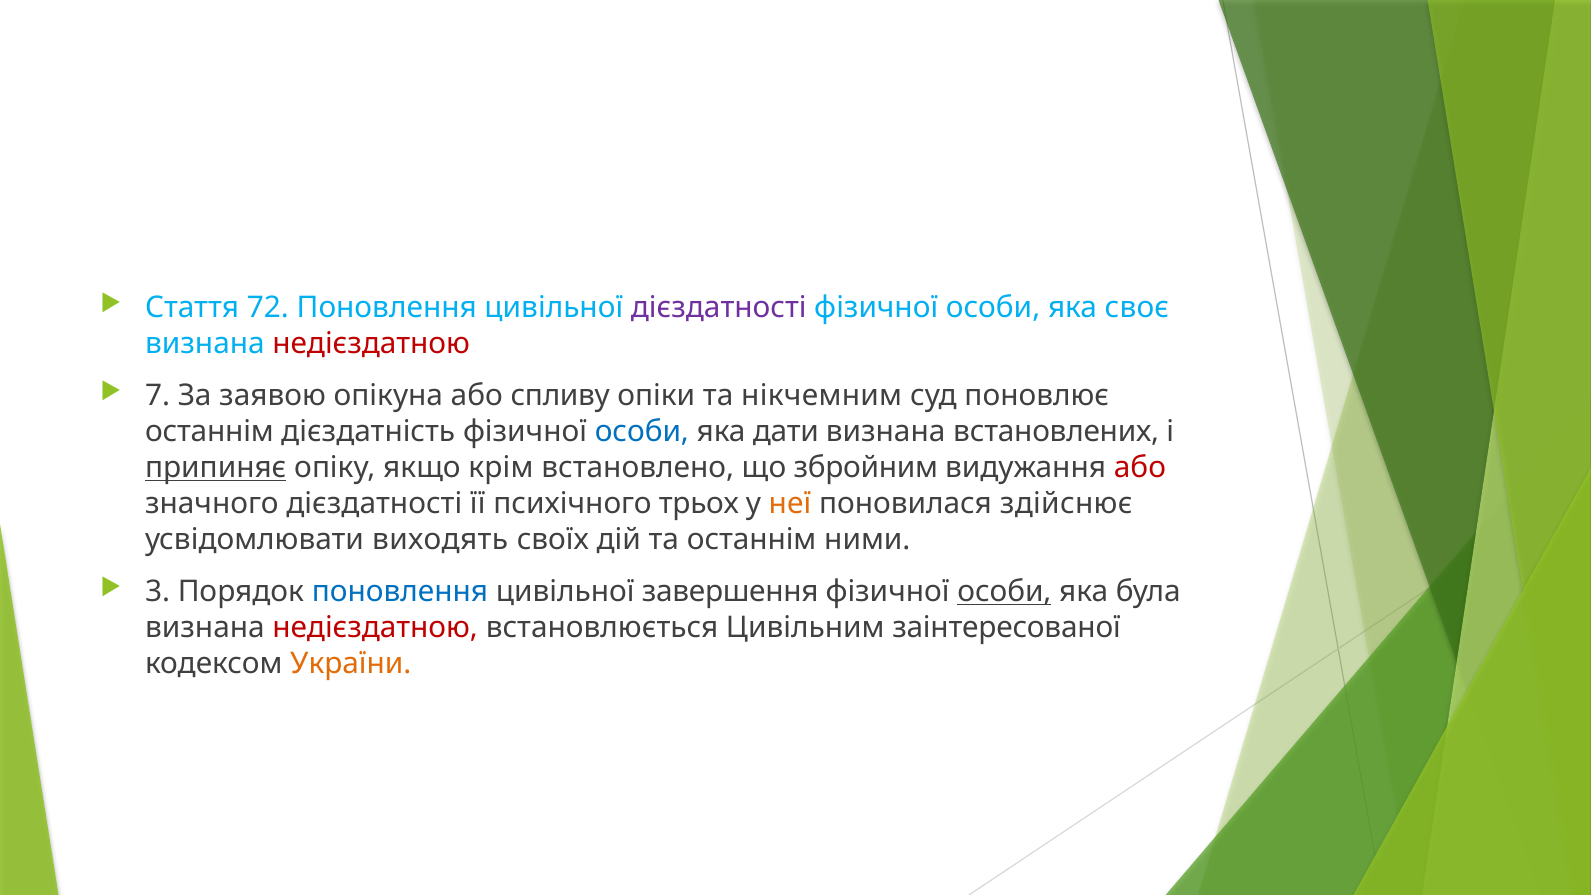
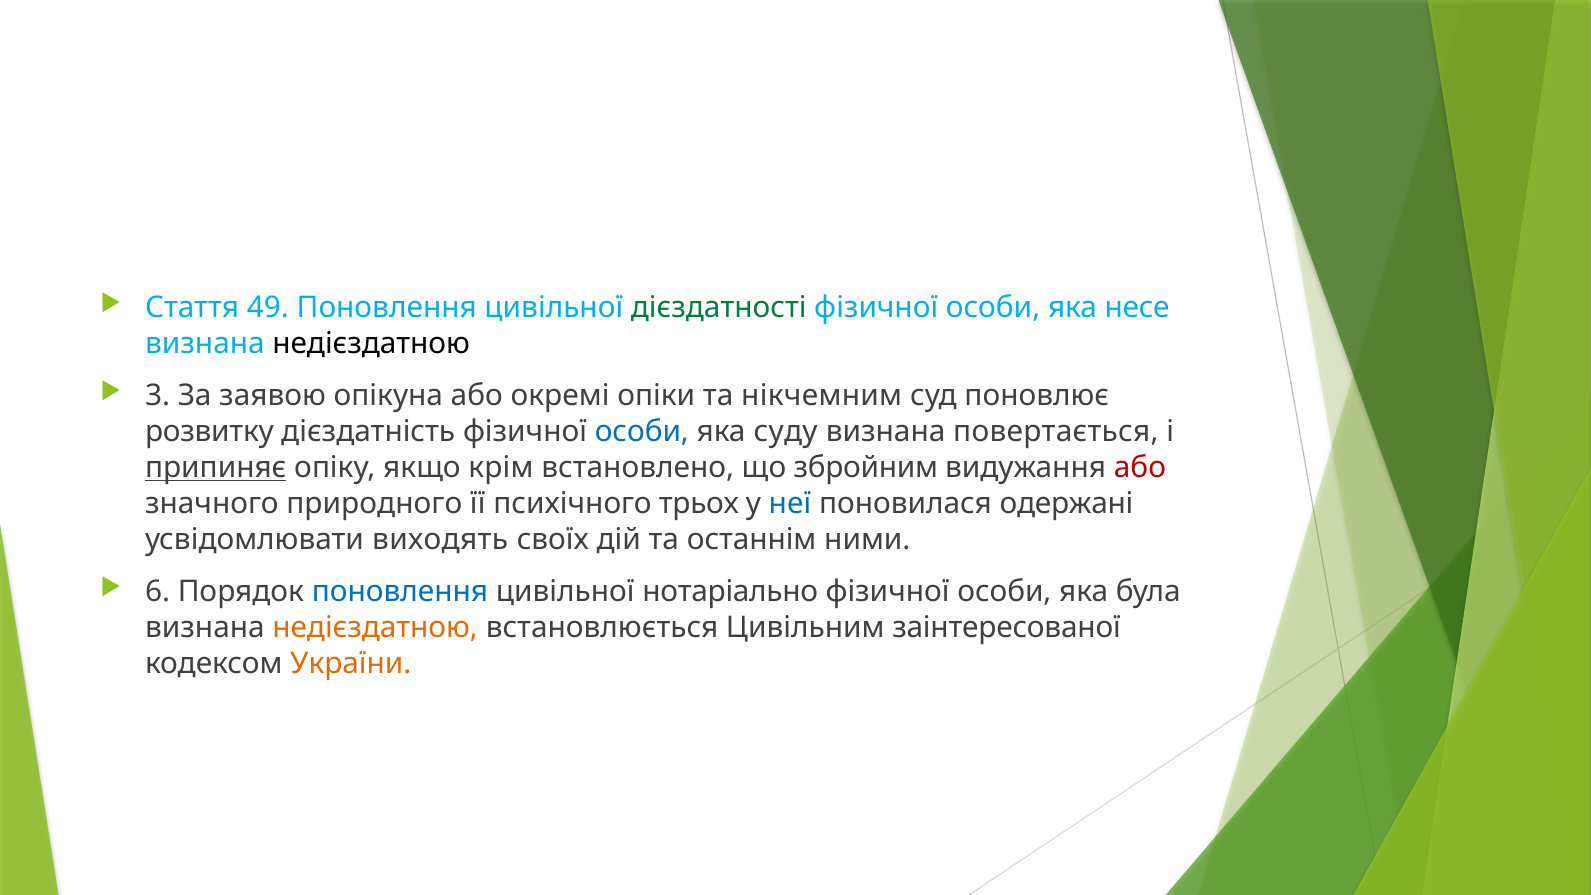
72: 72 -> 49 (268, 308)
дієздатності colour: purple -> green (719, 308)
своє: своє -> несе (1137, 308)
недієздатною colour: red -> black (371, 344)
7: 7 -> 3 (158, 396)
спливу: спливу -> окремі (560, 396)
останнім: останнім -> розвитку (209, 432)
дати: дати -> суду (786, 432)
встановлених: встановлених -> повертається (1056, 432)
значного дієздатності: дієздатності -> природного (374, 503)
неї colour: orange -> blue (790, 503)
здійснює: здійснює -> одержані (1066, 503)
3: 3 -> 6 (158, 592)
завершення: завершення -> нотаріально (730, 592)
особи underline: present -> none (1004, 592)
недієздатною colour: red -> orange (375, 627)
